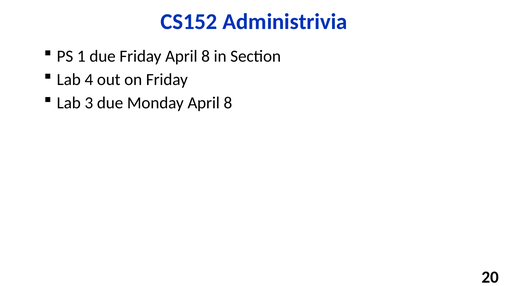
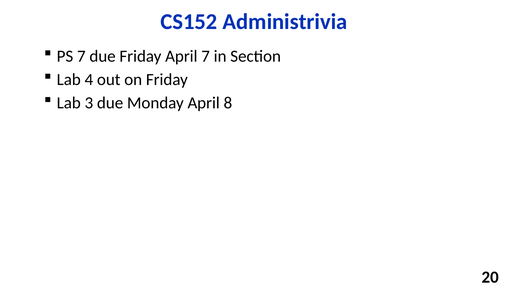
PS 1: 1 -> 7 (81, 56)
Friday April 8: 8 -> 7 (206, 56)
